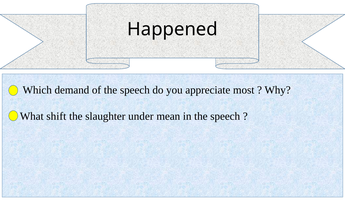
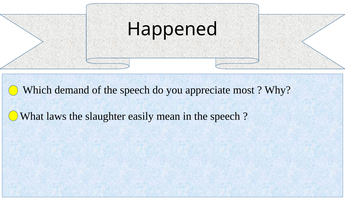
shift: shift -> laws (56, 116)
under: under -> easily (141, 116)
